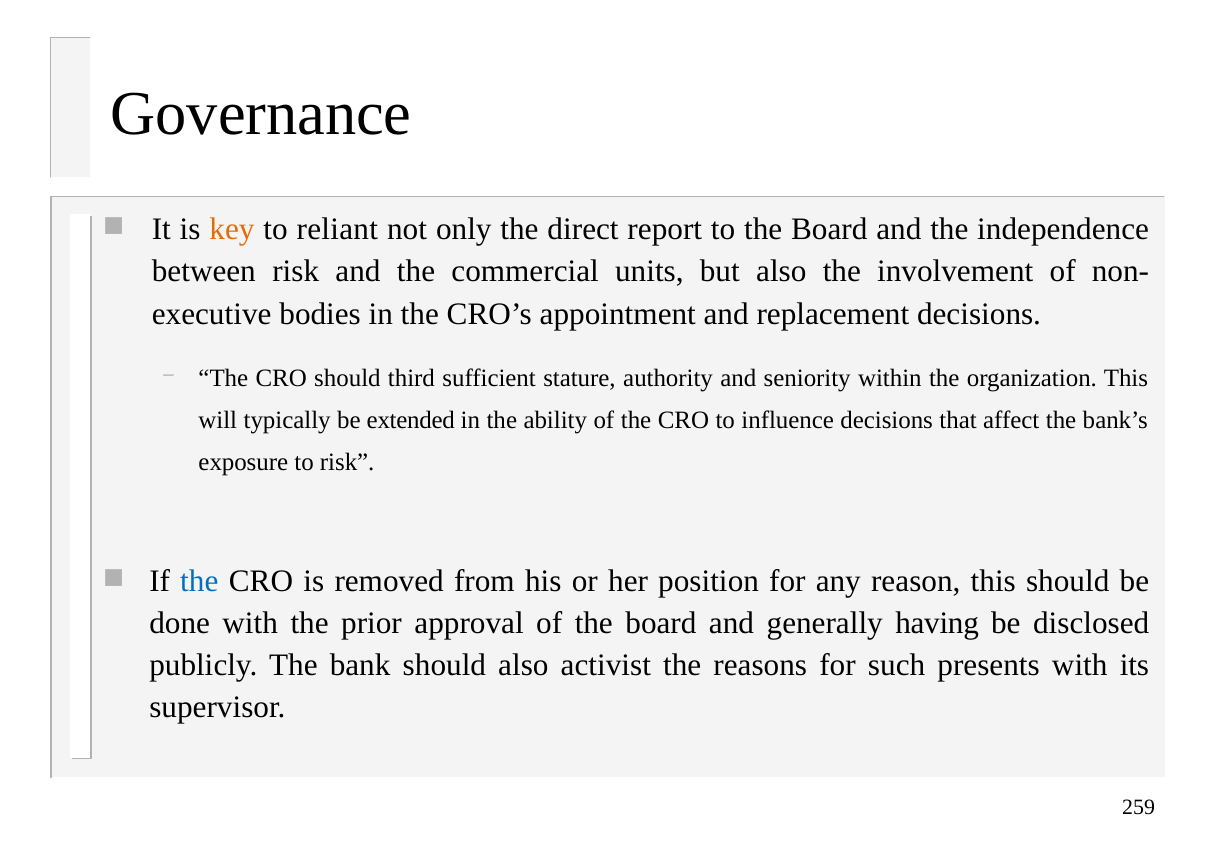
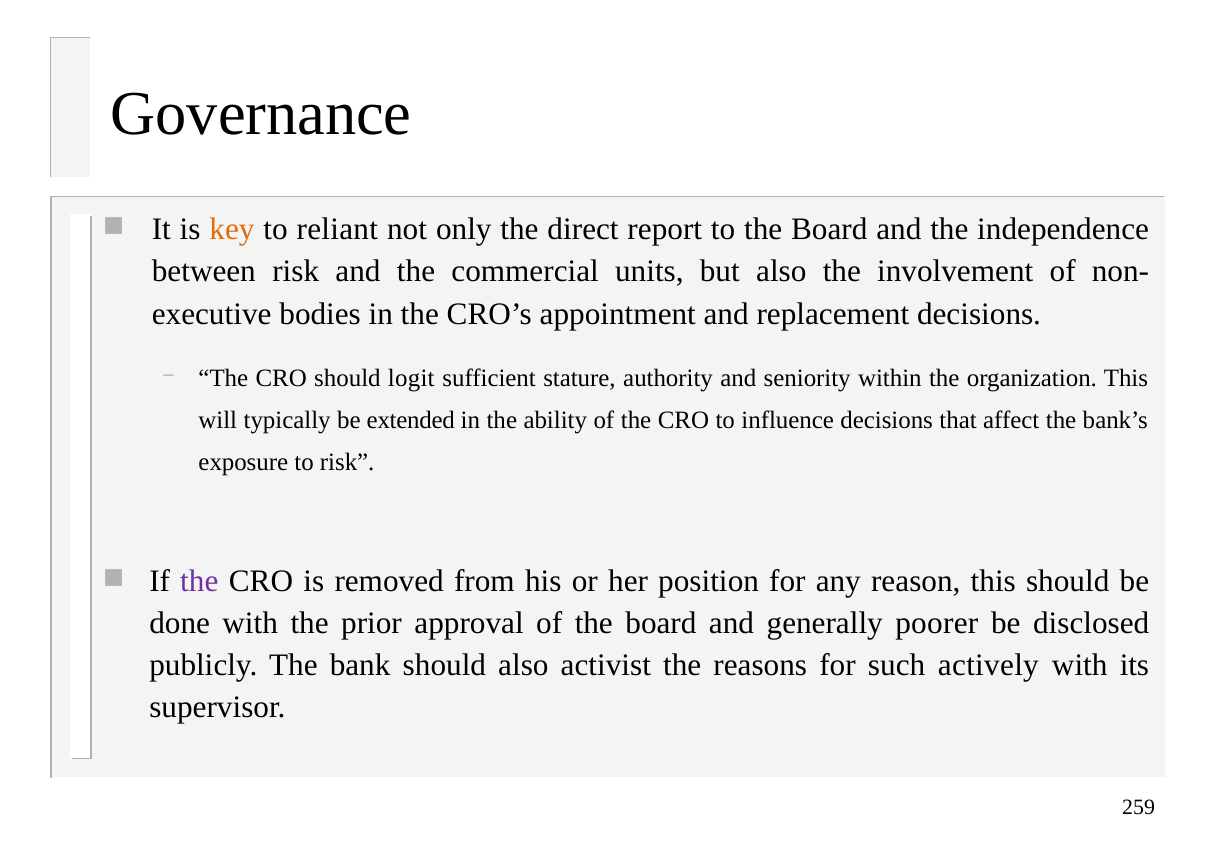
third: third -> logit (411, 378)
the colour: blue -> purple (199, 581)
having: having -> poorer (937, 623)
presents: presents -> actively (988, 665)
